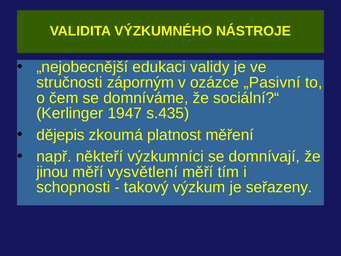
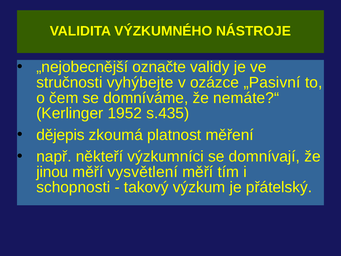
edukaci: edukaci -> označte (159, 67)
záporným: záporným -> vyhýbejte (140, 82)
sociální?“: sociální?“ -> nemáte?“ (246, 98)
1947: 1947 -> 1952 (125, 113)
seřazeny: seřazeny -> přátelský (279, 187)
